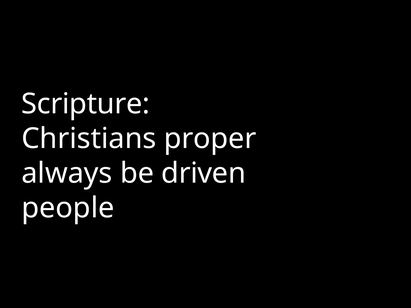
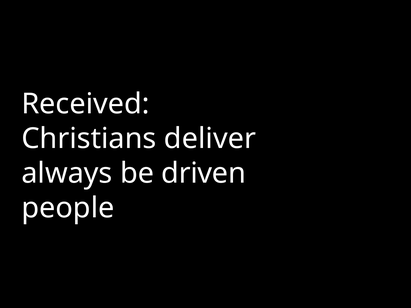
Scripture: Scripture -> Received (85, 104)
proper: proper -> deliver (210, 139)
